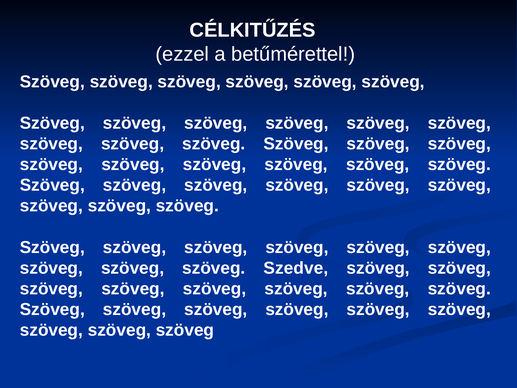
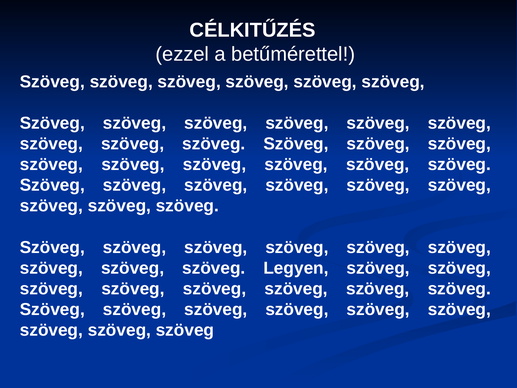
Szedve: Szedve -> Legyen (296, 268)
